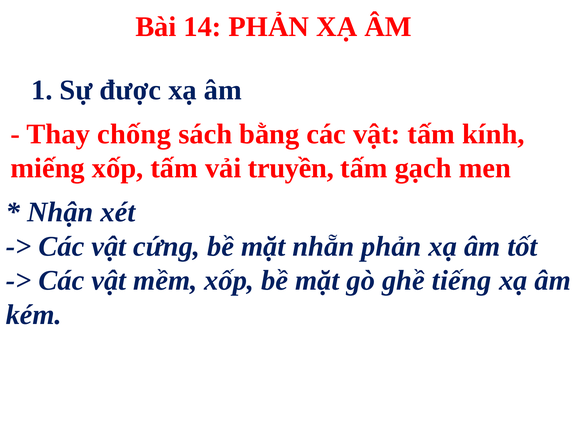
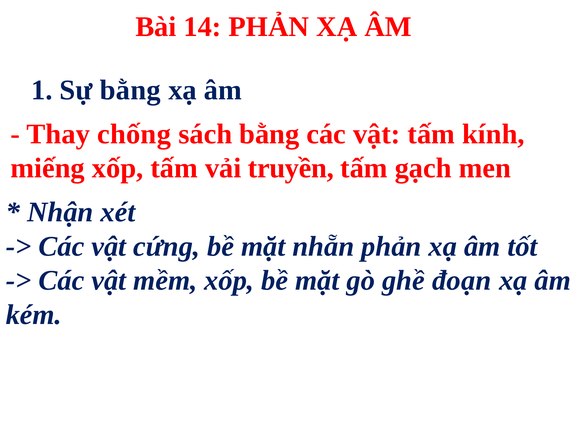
Sự được: được -> bằng (130, 90)
tiếng: tiếng -> đoạn (462, 280)
